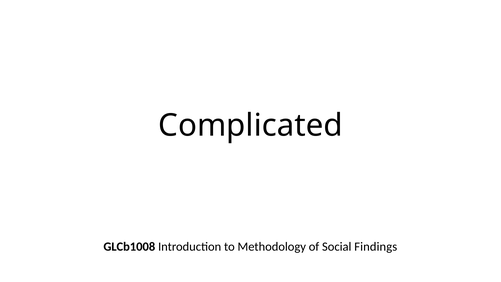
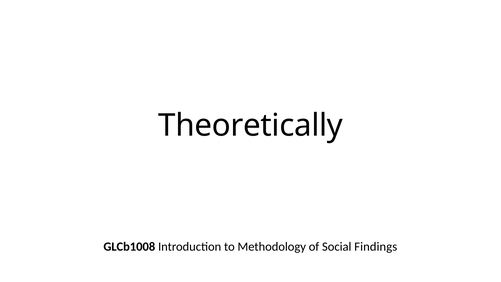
Complicated: Complicated -> Theoretically (251, 125)
